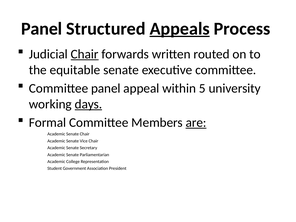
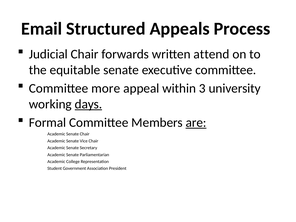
Panel: Panel -> Email (42, 29)
Appeals underline: present -> none (180, 29)
Chair underline: present -> none (85, 54)
routed: routed -> attend (212, 54)
Committee panel: panel -> more (106, 88)
5: 5 -> 3 (202, 88)
